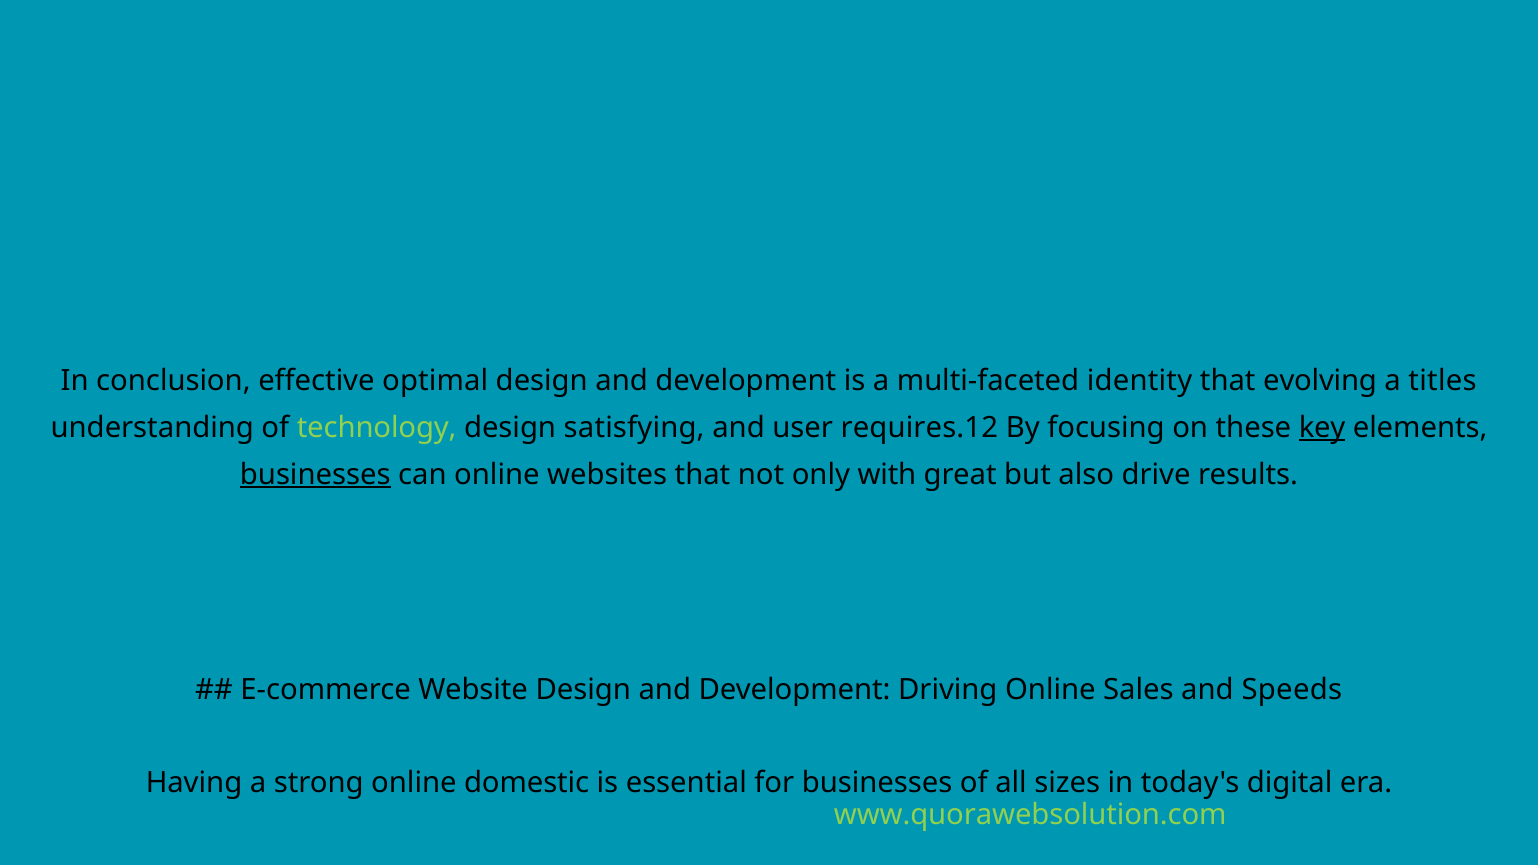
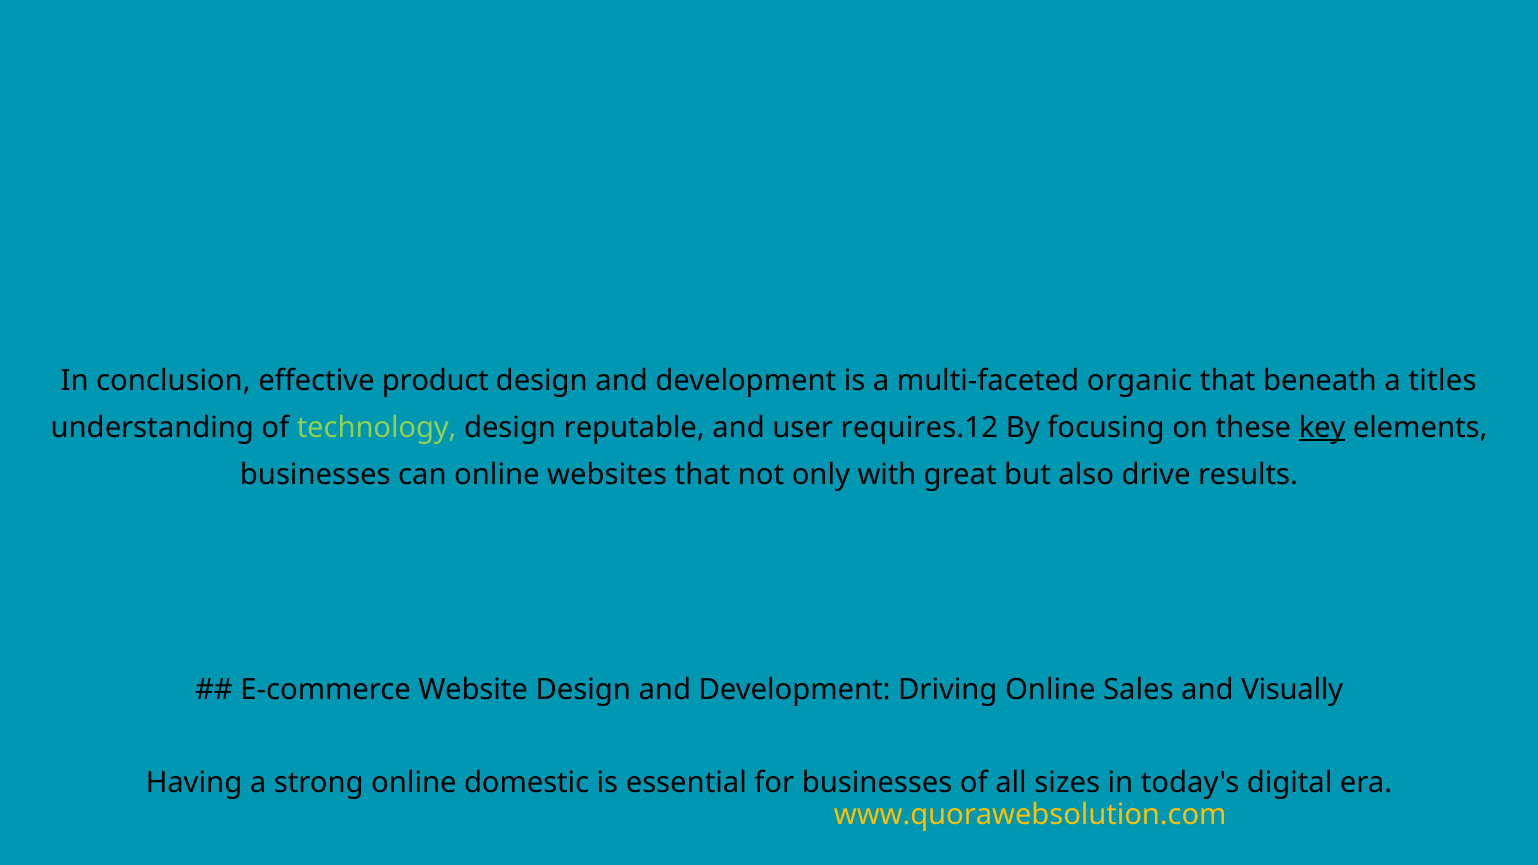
optimal: optimal -> product (435, 381)
identity: identity -> organic (1140, 381)
evolving: evolving -> beneath (1320, 381)
satisfying: satisfying -> reputable (634, 428)
businesses underline: present -> none (315, 475)
Speeds: Speeds -> Visually (1292, 690)
www.quorawebsolution.com colour: light green -> yellow (1030, 815)
